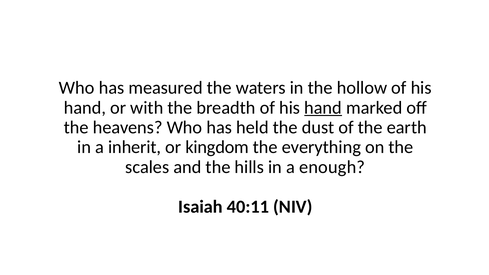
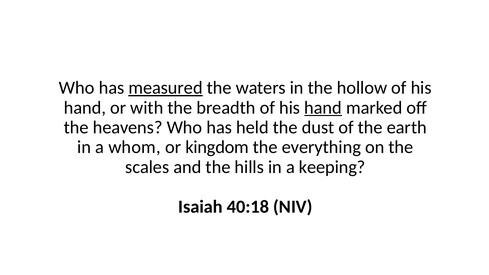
measured underline: none -> present (166, 88)
inherit: inherit -> whom (135, 147)
enough: enough -> keeping (332, 167)
40:11: 40:11 -> 40:18 (248, 207)
